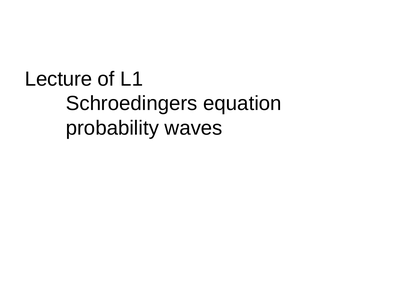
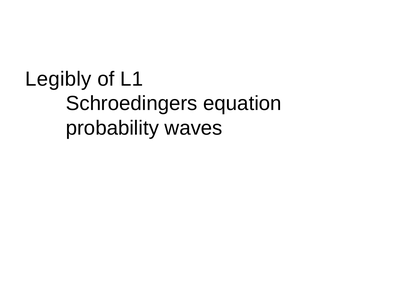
Lecture: Lecture -> Legibly (58, 79)
